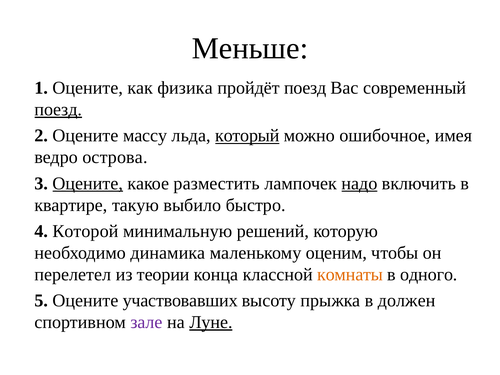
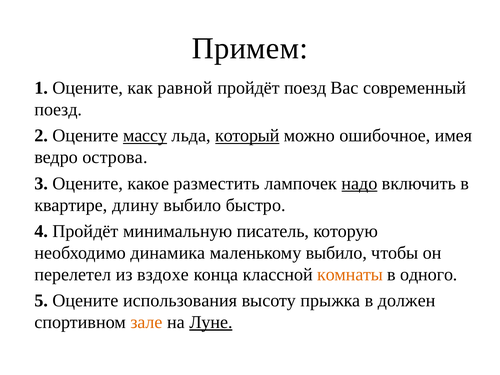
Меньше: Меньше -> Примем (250, 48)
физика: физика -> равной (185, 88)
поезд underline: present -> none (58, 110)
массу underline: none -> present (145, 136)
Оцените underline: present -> none (88, 183)
такую: такую -> длину (135, 205)
4 Которой: Которой -> Пройдёт (85, 231)
решений: решений -> писатель (273, 231)
маленькому оценим: оценим -> выбило (336, 253)
теории: теории -> вздохе (163, 274)
участвовавших: участвовавших -> использования (180, 301)
зале colour: purple -> orange (147, 322)
